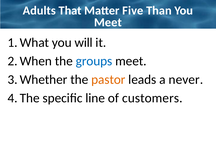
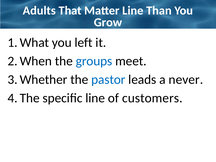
Matter Five: Five -> Line (133, 10)
Meet: Meet -> Grow (108, 22)
will: will -> left (84, 43)
pastor colour: orange -> blue (108, 80)
